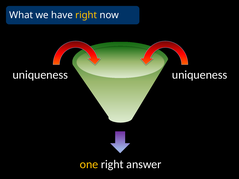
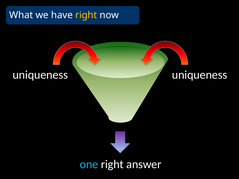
one colour: yellow -> light blue (89, 165)
